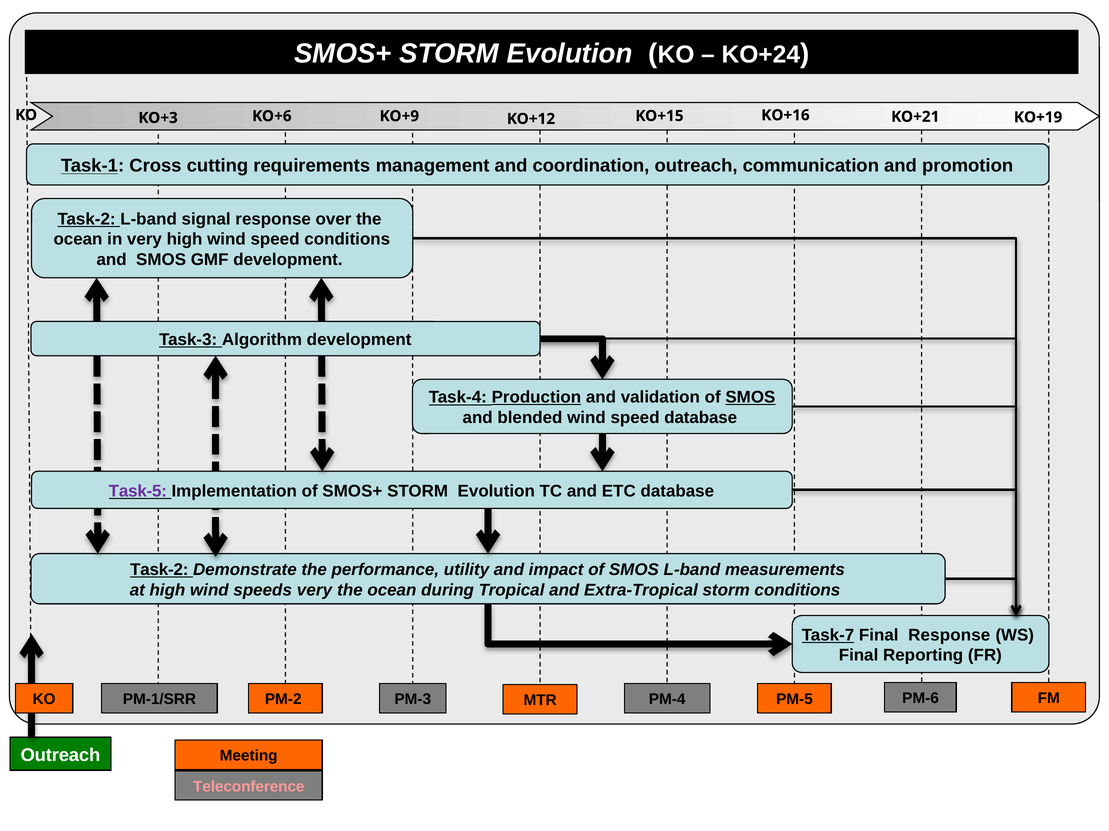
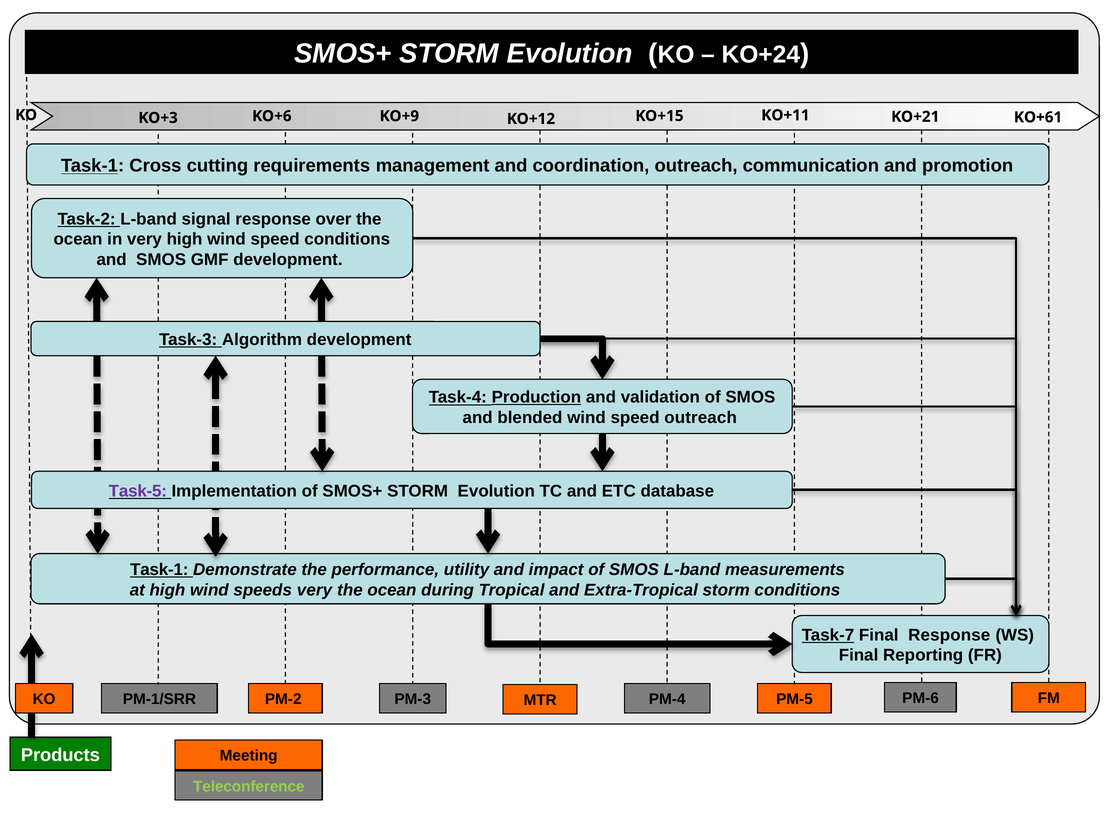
KO+19: KO+19 -> KO+61 (1038, 117)
KO+16: KO+16 -> KO+11 (785, 115)
SMOS underline: present -> none (750, 398)
speed database: database -> outreach (701, 418)
Task-2: Task-2 -> Task-1 (159, 570)
Outreach: Outreach -> Products (60, 756)
Teleconference colour: pink -> light green (249, 787)
